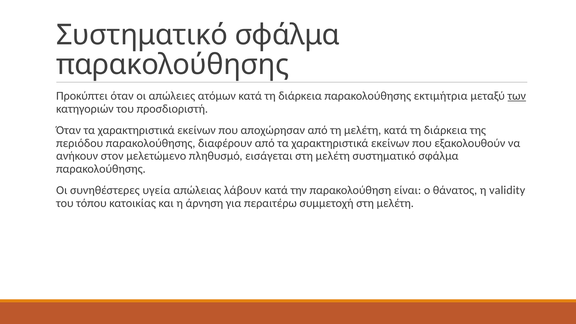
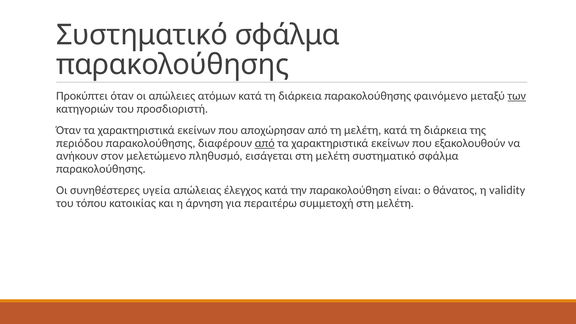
εκτιμήτρια: εκτιμήτρια -> φαινόμενο (441, 96)
από underline: none -> present (265, 143)
λάβουν: λάβουν -> έλεγχος (243, 190)
